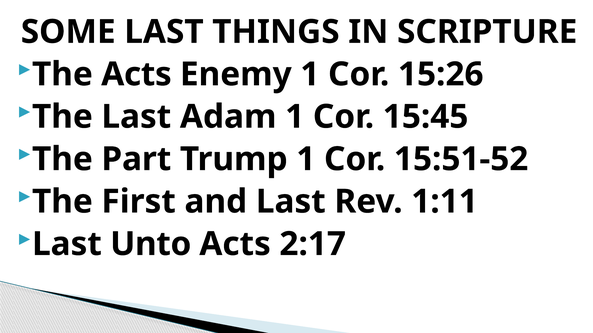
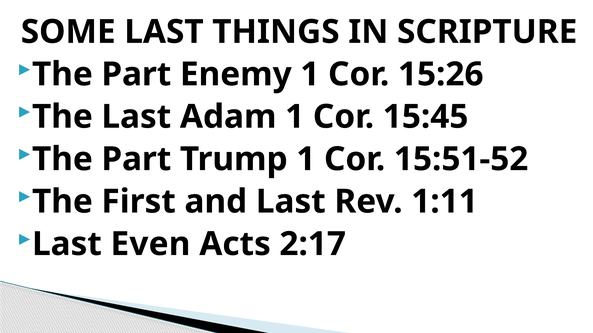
Acts: Acts -> Part (136, 74)
Unto: Unto -> Even (150, 244)
